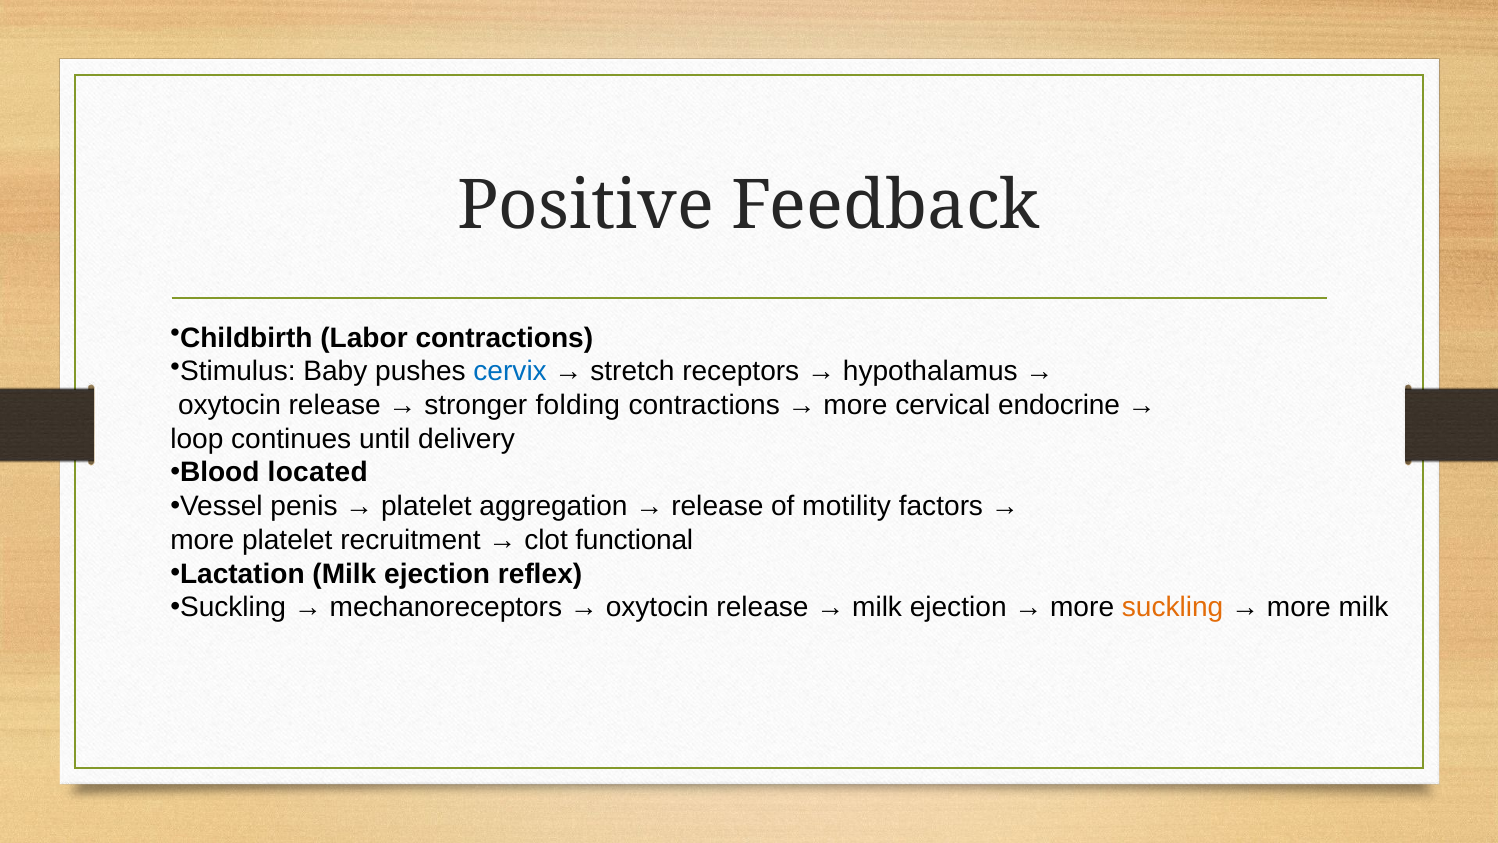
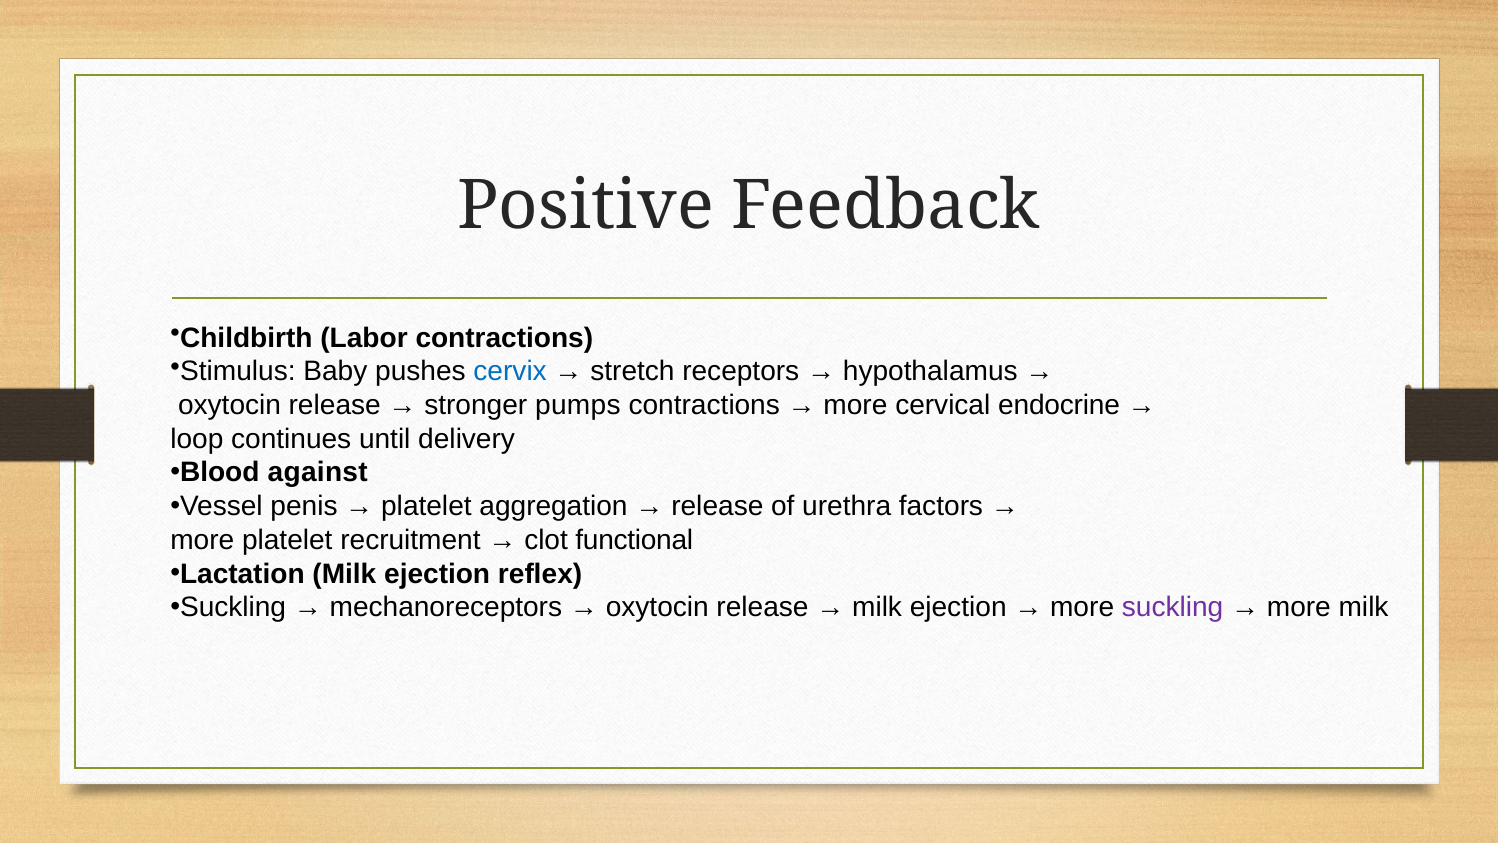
folding: folding -> pumps (578, 405)
located: located -> against (318, 472)
motility: motility -> urethra (847, 506)
suckling colour: orange -> purple (1173, 607)
